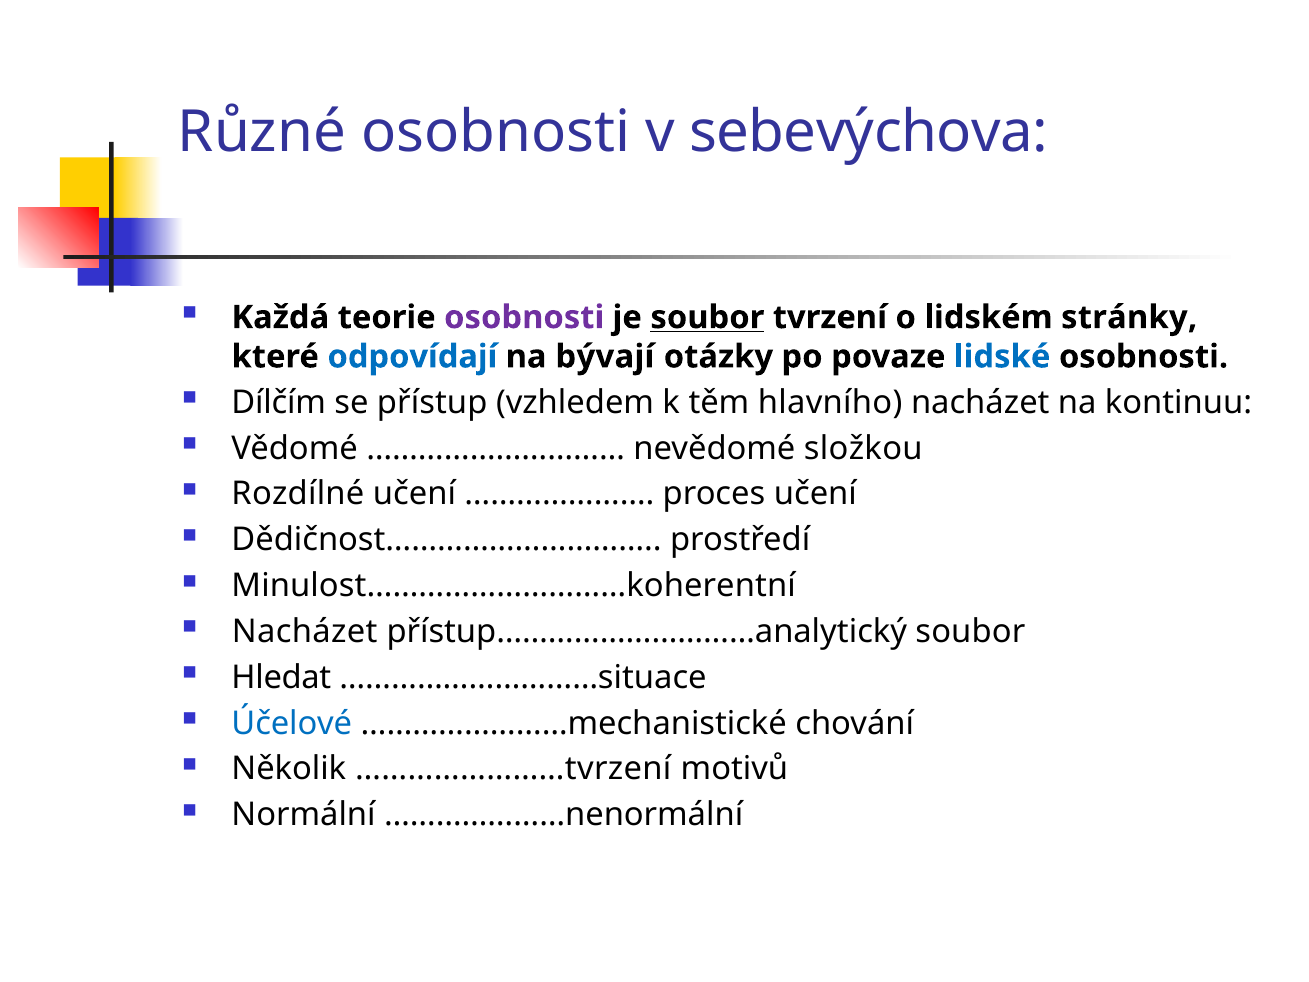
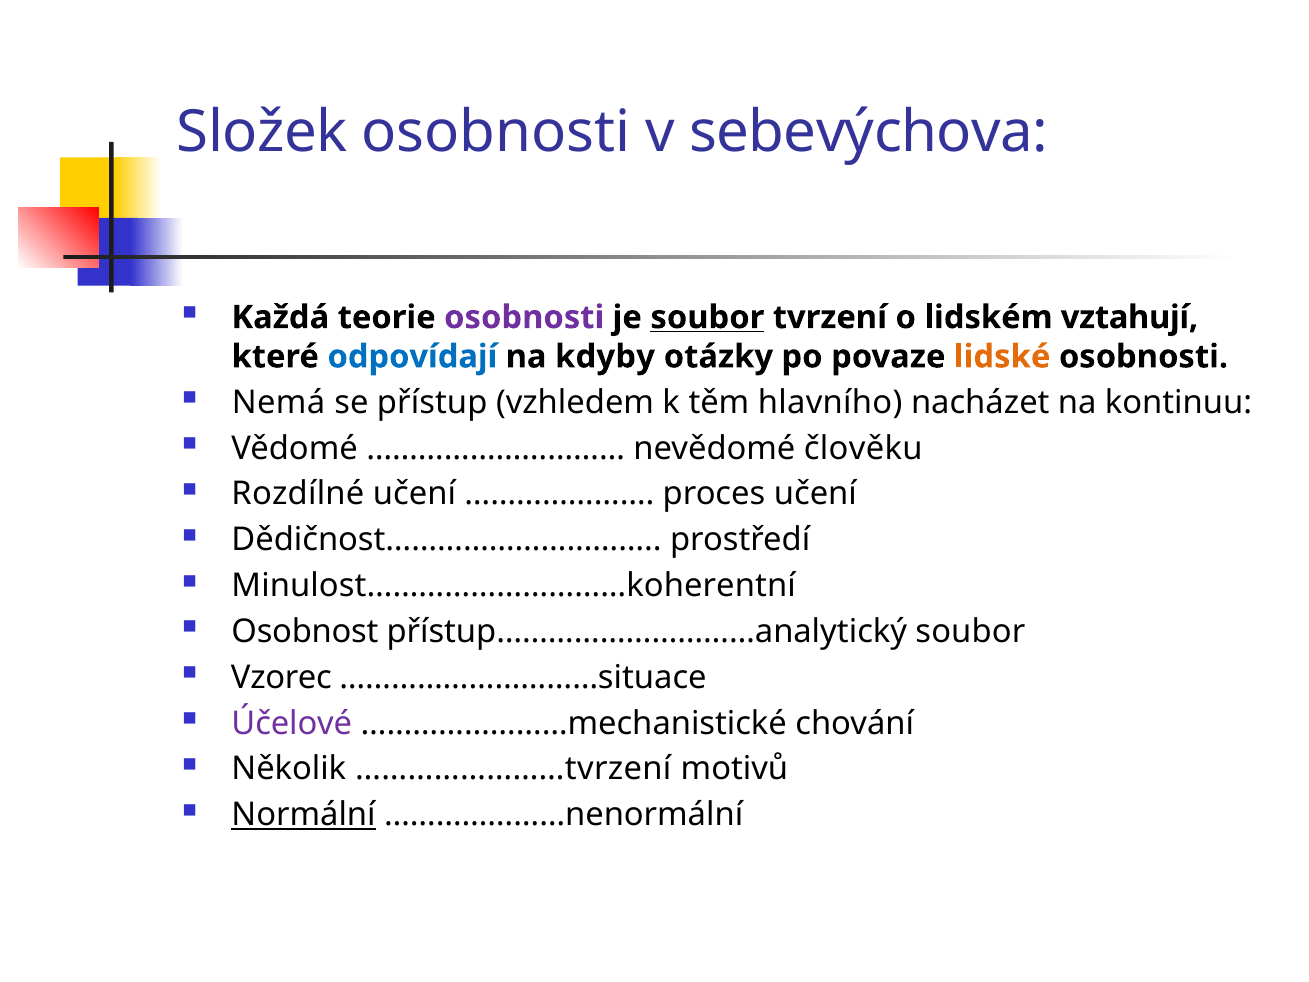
Různé: Různé -> Složek (262, 133)
stránky: stránky -> vztahují (1129, 317)
bývají: bývají -> kdyby (605, 357)
lidské colour: blue -> orange (1002, 357)
Dílčím: Dílčím -> Nemá (278, 402)
složkou: složkou -> člověku (863, 448)
Nacházet: Nacházet -> Osobnost (305, 631)
Hledat: Hledat -> Vzorec (281, 677)
Účelové colour: blue -> purple (292, 723)
Normální underline: none -> present (304, 815)
